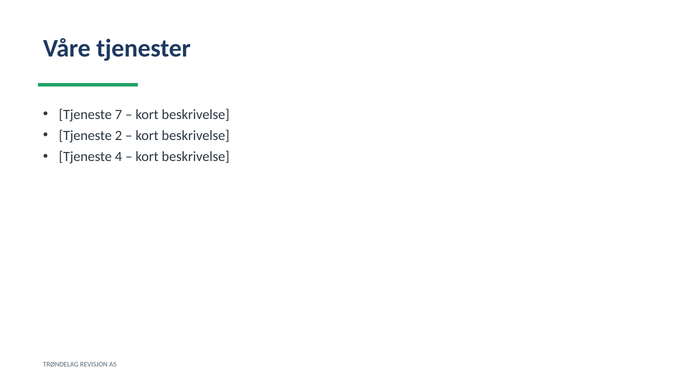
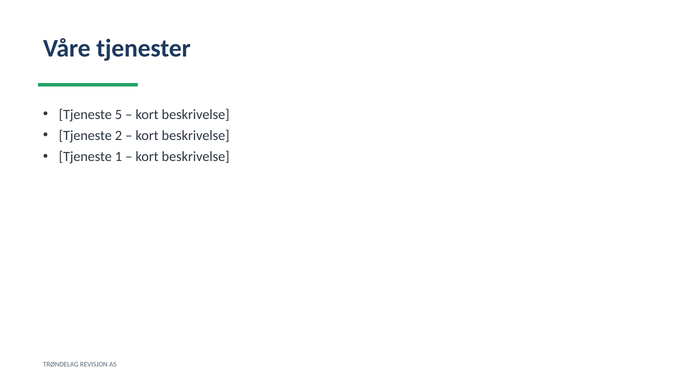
7: 7 -> 5 (119, 114)
4: 4 -> 1 (119, 157)
